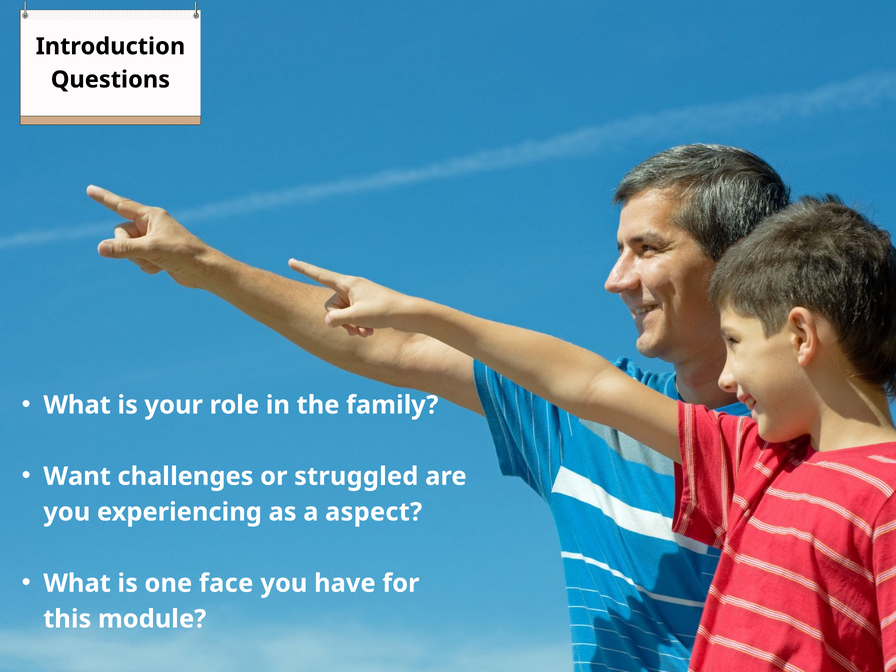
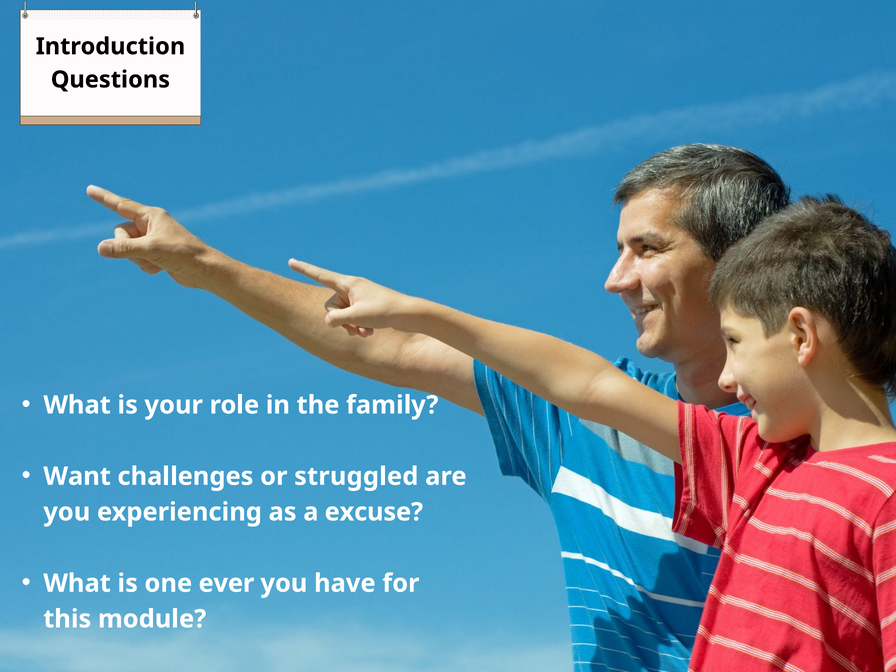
aspect: aspect -> excuse (374, 512)
face: face -> ever (226, 583)
